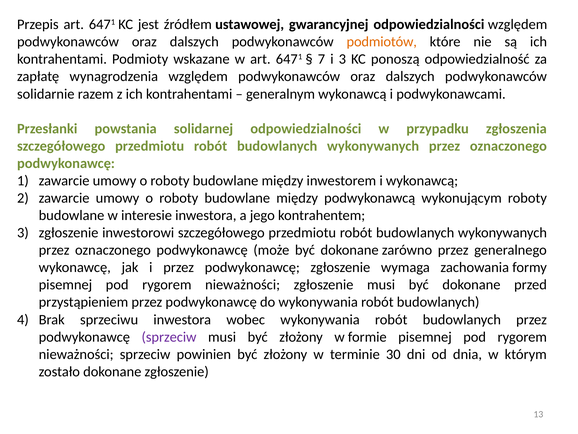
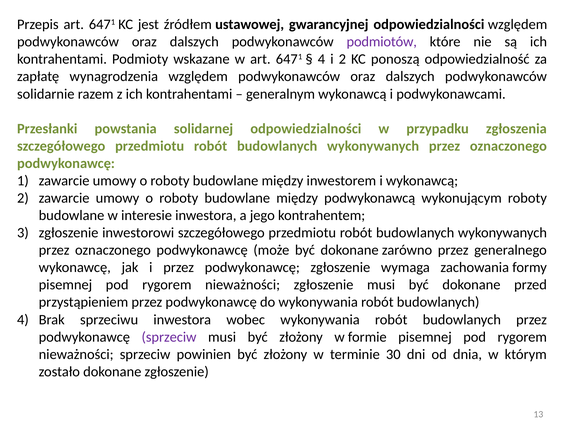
podmiotów colour: orange -> purple (382, 42)
7: 7 -> 4 (321, 59)
i 3: 3 -> 2 (342, 59)
